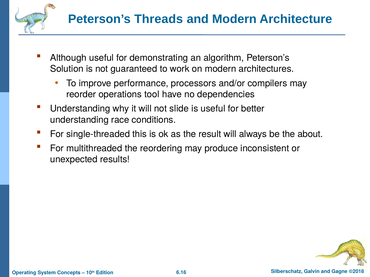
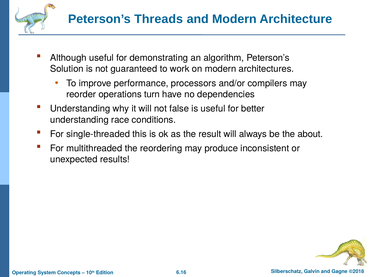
tool: tool -> turn (152, 94)
slide: slide -> false (179, 109)
